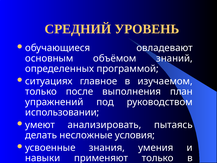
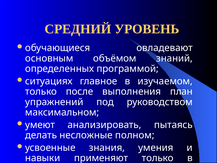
использовании: использовании -> максимальном (62, 112)
условия: условия -> полном (135, 135)
